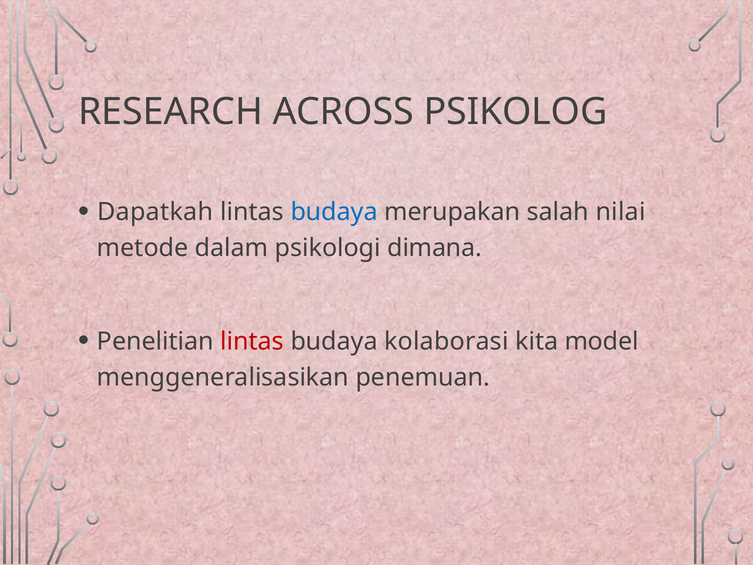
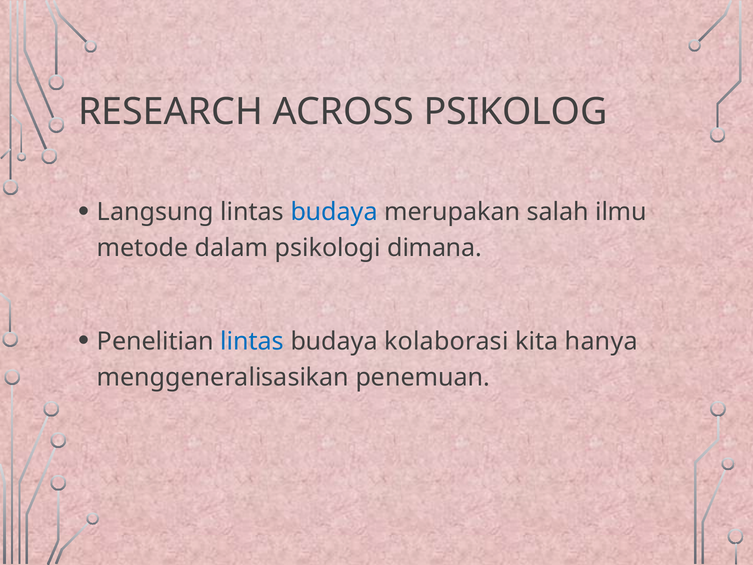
Dapatkah: Dapatkah -> Langsung (155, 212)
nilai: nilai -> ilmu (621, 212)
lintas colour: red -> blue (252, 341)
model: model -> hanya (601, 341)
